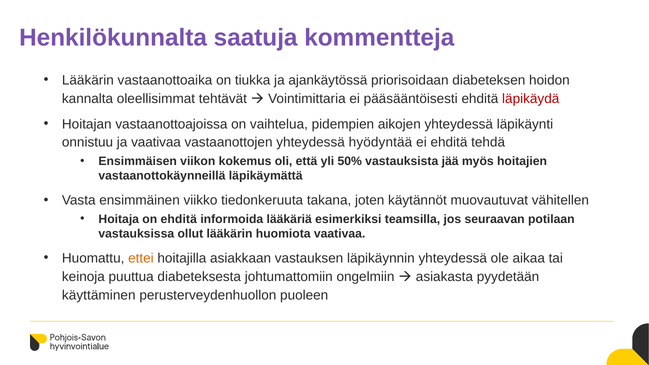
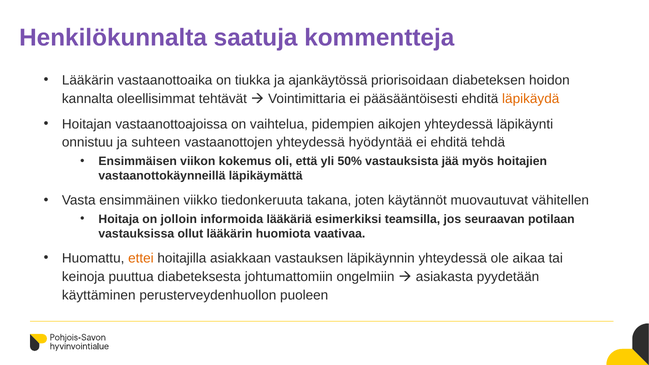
läpikäydä colour: red -> orange (531, 99)
ja vaativaa: vaativaa -> suhteen (156, 143)
on ehditä: ehditä -> jolloin (179, 219)
